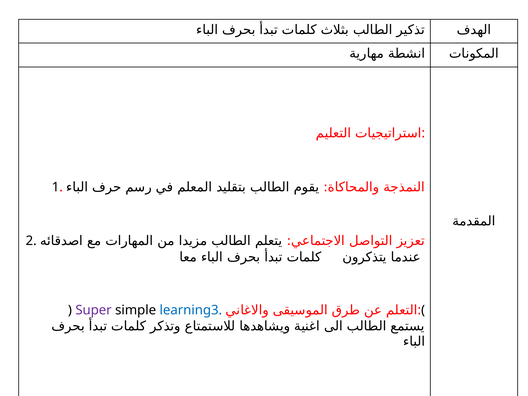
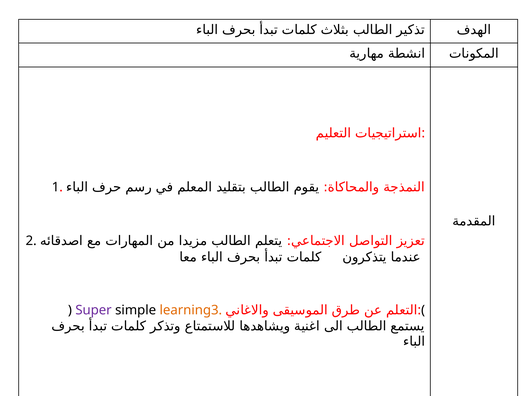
learning3 colour: blue -> orange (191, 310)
